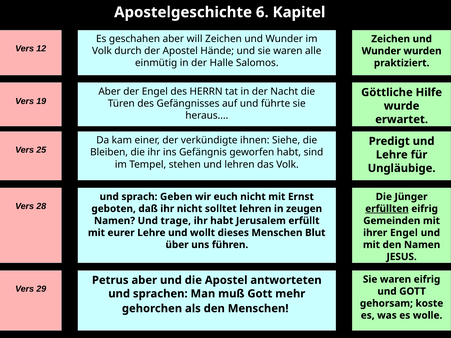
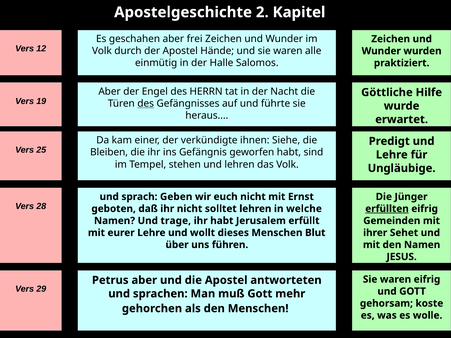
6: 6 -> 2 (262, 12)
will: will -> frei (195, 39)
des underline: none -> present (146, 104)
zeugen: zeugen -> welche (304, 209)
ihrer Engel: Engel -> Sehet (404, 233)
